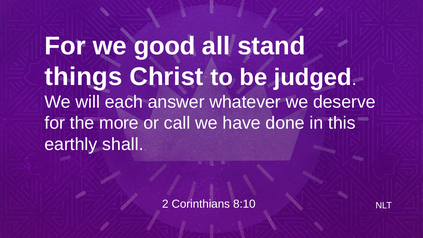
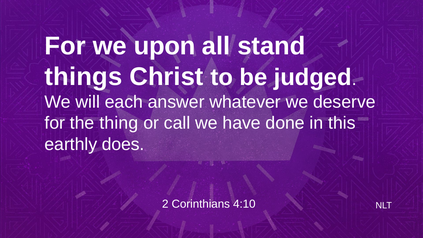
good: good -> upon (164, 46)
more: more -> thing (119, 123)
shall: shall -> does (123, 144)
8:10: 8:10 -> 4:10 (244, 204)
